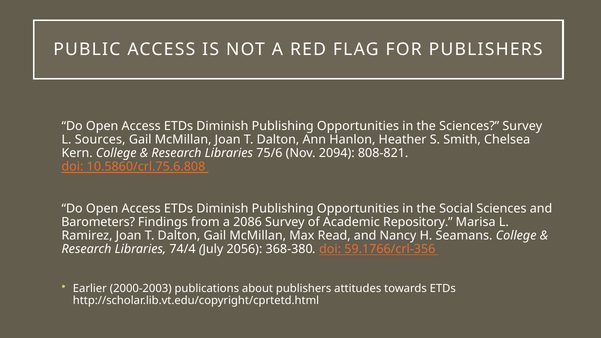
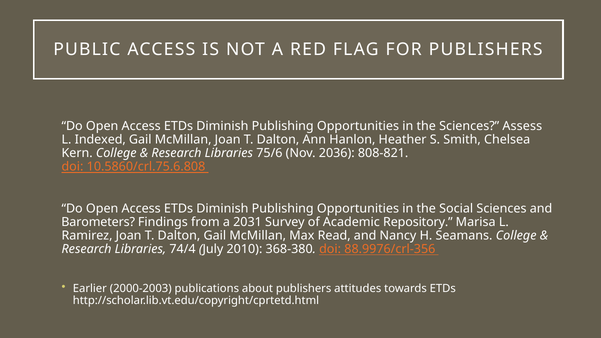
Sciences Survey: Survey -> Assess (522, 126)
Sources: Sources -> Indexed (100, 140)
2094: 2094 -> 2036 (337, 153)
2086: 2086 -> 2031 (248, 222)
2056: 2056 -> 2010 (244, 249)
59.1766/crl-356: 59.1766/crl-356 -> 88.9976/crl-356 (390, 249)
